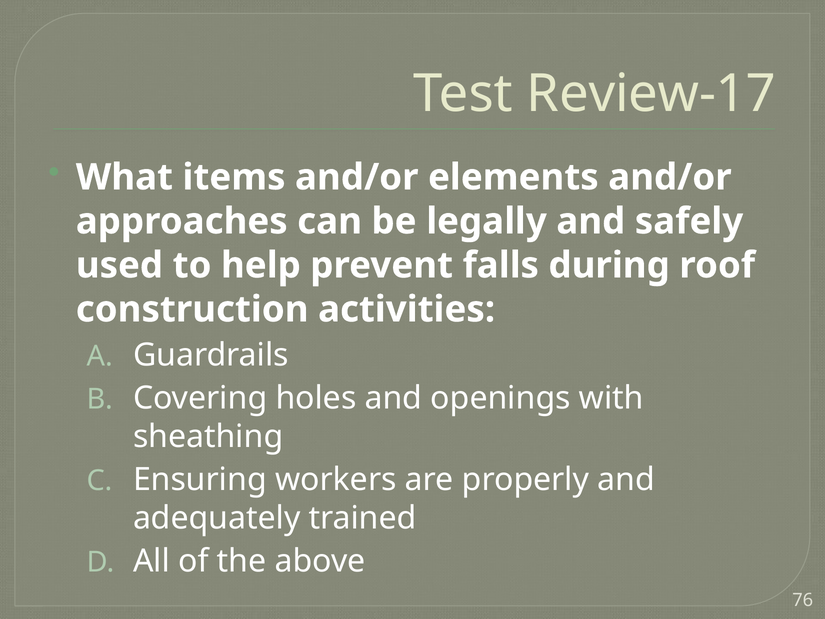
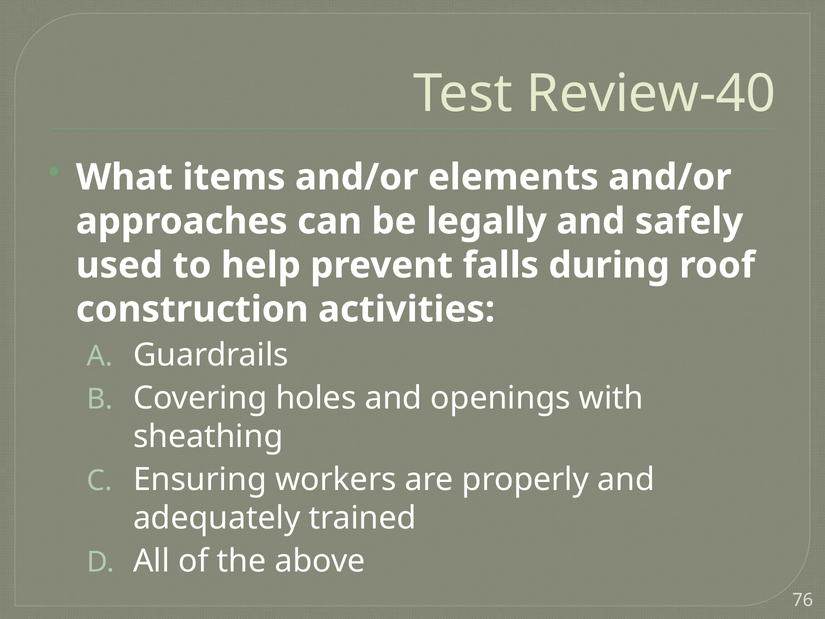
Review-17: Review-17 -> Review-40 (651, 94)
